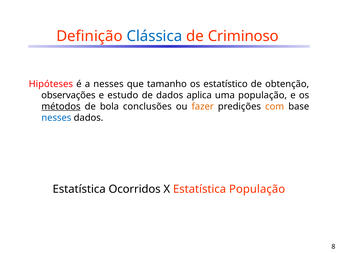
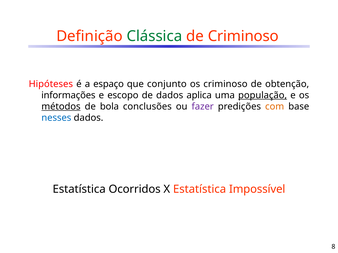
Clássica colour: blue -> green (154, 36)
a nesses: nesses -> espaço (109, 84)
tamanho: tamanho -> conjunto (167, 84)
os estatístico: estatístico -> criminoso (225, 84)
observações: observações -> informações (68, 95)
estudo: estudo -> escopo (123, 95)
população underline: none -> present (263, 95)
fazer colour: orange -> purple (203, 107)
Estatística População: População -> Impossível (257, 189)
